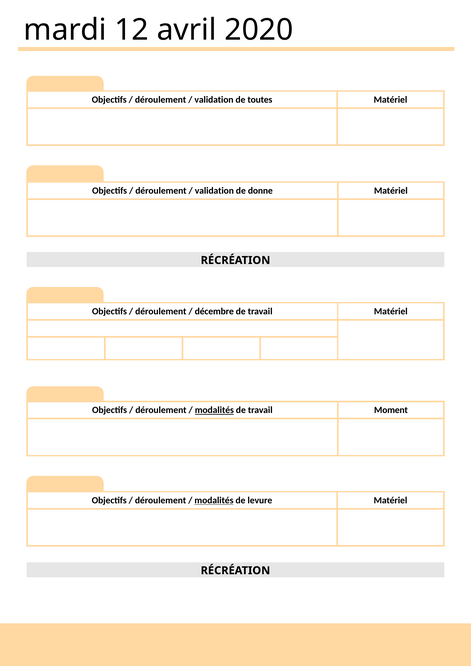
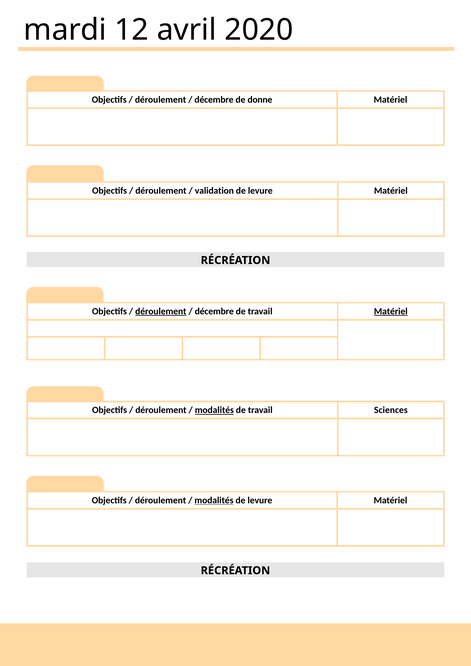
validation: validation -> décembre (214, 100)
toutes: toutes -> donne (260, 100)
donne: donne -> levure (260, 191)
déroulement underline: none -> present (161, 311)
Matériel underline: none -> present (391, 311)
Moment: Moment -> Sciences (391, 410)
